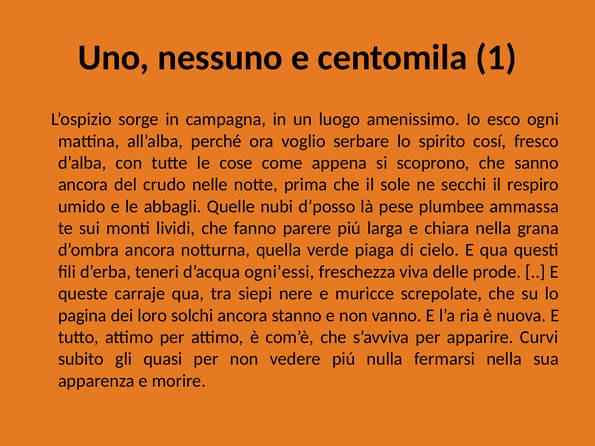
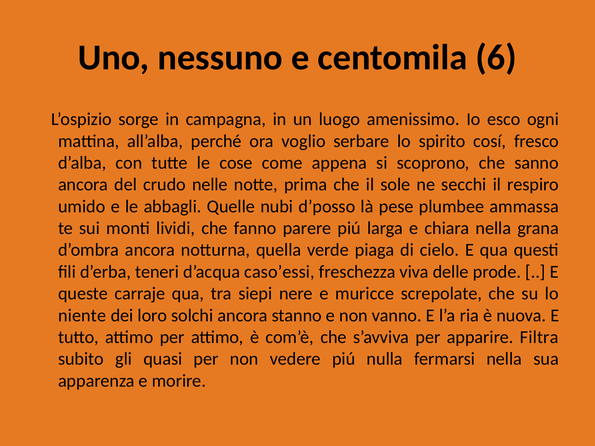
1: 1 -> 6 (496, 58)
ogni’essi: ogni’essi -> caso’essi (279, 272)
pagina: pagina -> niente (82, 316)
Curvi: Curvi -> Filtra (539, 337)
